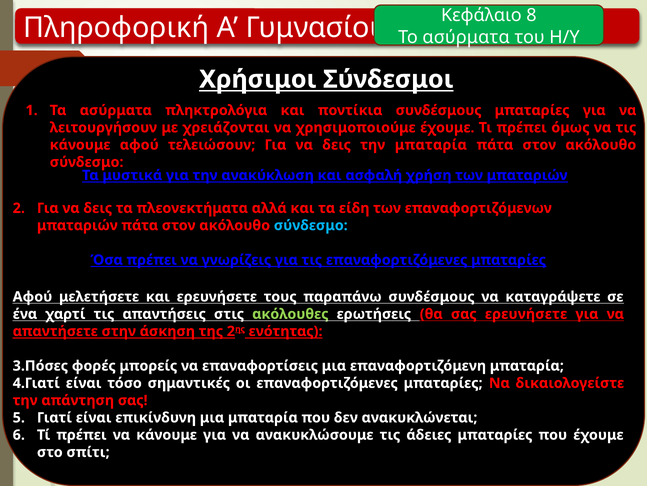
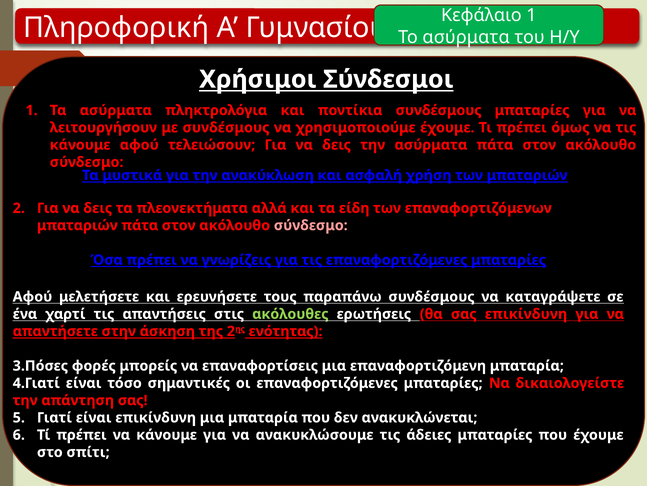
Κεφάλαιο 8: 8 -> 1 (531, 16)
με χρειάζονται: χρειάζονται -> συνδέσμους (226, 127)
την μπαταρία: μπαταρία -> ασύρματα (431, 145)
σύνδεσμο colour: light blue -> pink (311, 225)
σας ερευνήσετε: ερευνήσετε -> επικίνδυνη (526, 314)
